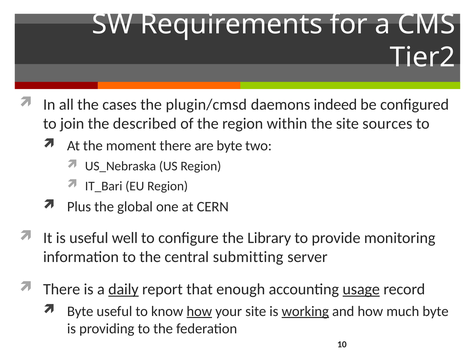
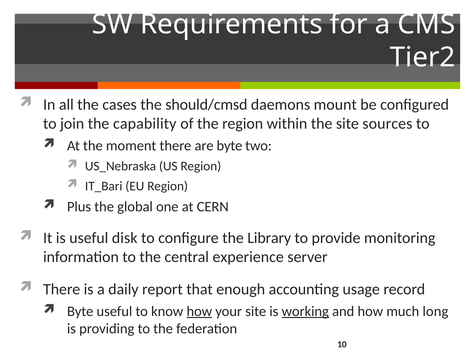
plugin/cmsd: plugin/cmsd -> should/cmsd (206, 105)
indeed: indeed -> mount (335, 105)
described: described -> capability (145, 124)
well: well -> disk (125, 238)
submitting: submitting -> experience (248, 257)
daily underline: present -> none (123, 289)
usage underline: present -> none (361, 289)
much byte: byte -> long (435, 312)
